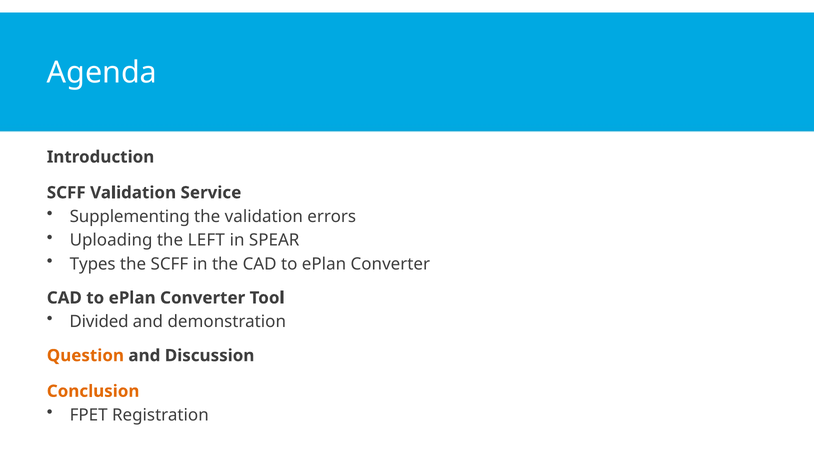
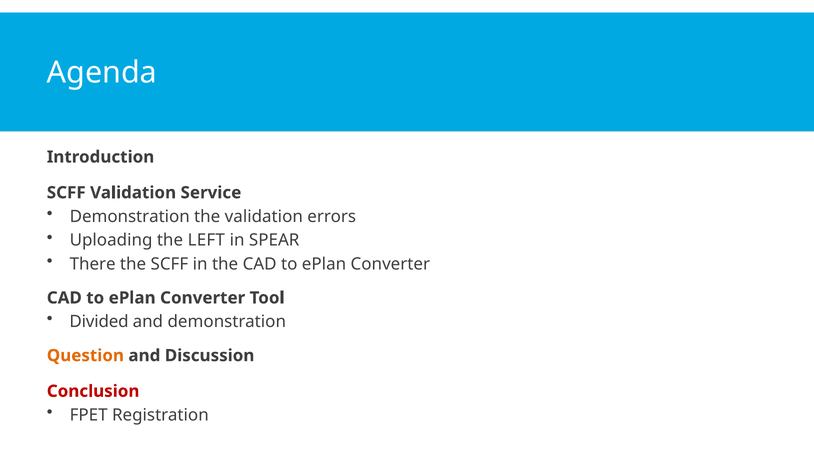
Supplementing: Supplementing -> Demonstration (130, 216)
Types: Types -> There (93, 264)
Conclusion colour: orange -> red (93, 391)
